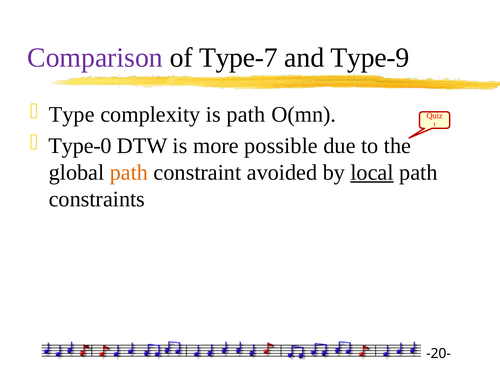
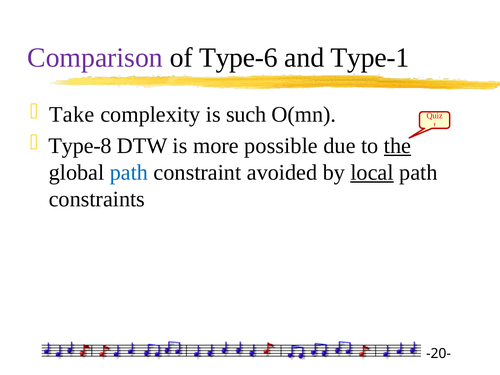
Type-7: Type-7 -> Type-6 (238, 58)
Type-9: Type-9 -> Type-1 (370, 58)
Type: Type -> Take (72, 115)
is path: path -> such (246, 115)
Type-0: Type-0 -> Type-8 (80, 146)
the underline: none -> present (397, 146)
path colour: orange -> blue (129, 172)
